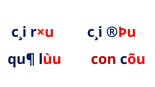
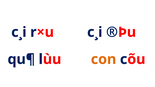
con colour: red -> orange (104, 59)
